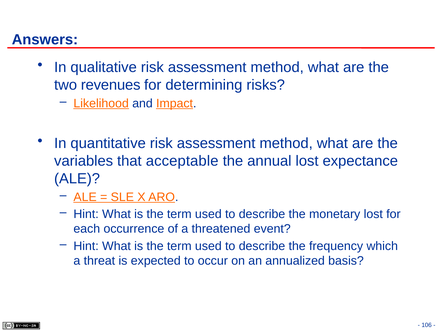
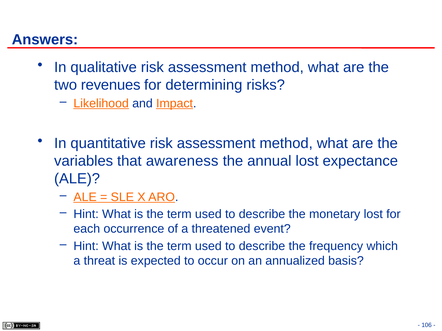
acceptable: acceptable -> awareness (182, 161)
